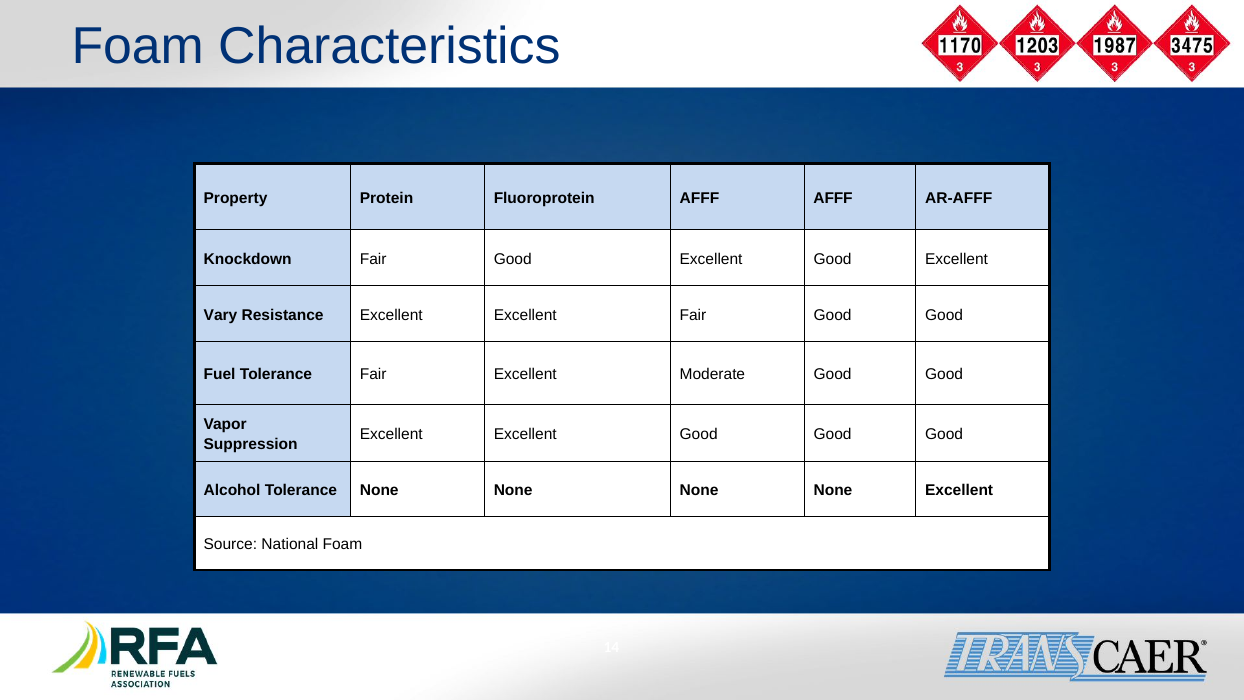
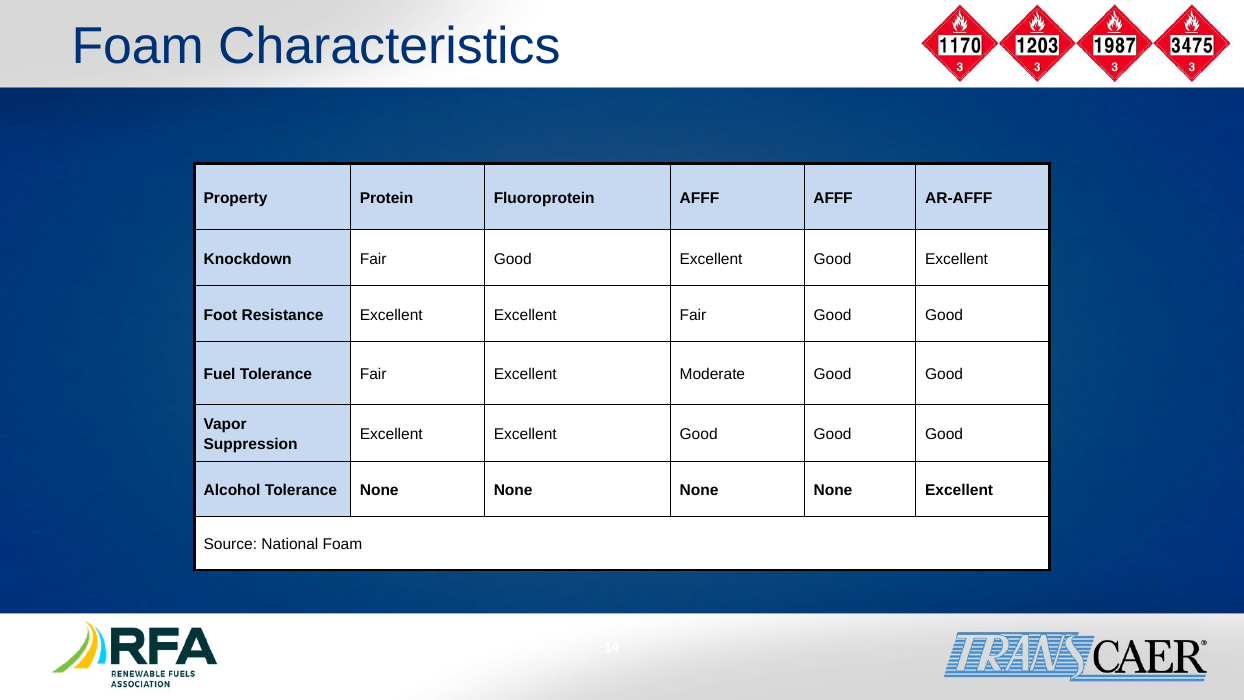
Vary: Vary -> Foot (221, 315)
